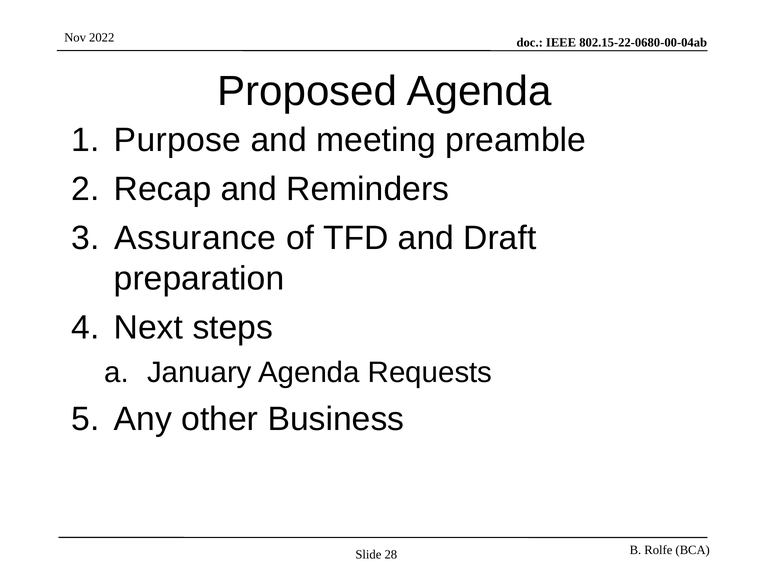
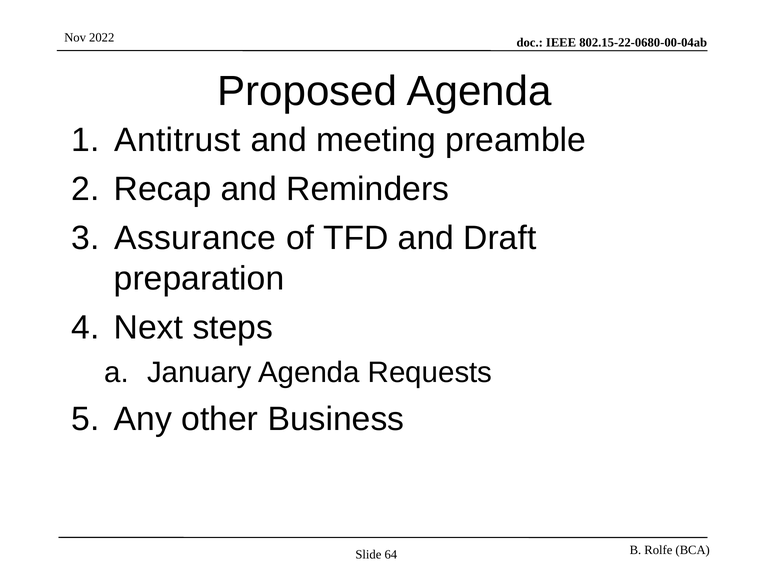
Purpose: Purpose -> Antitrust (177, 140)
28: 28 -> 64 (391, 554)
